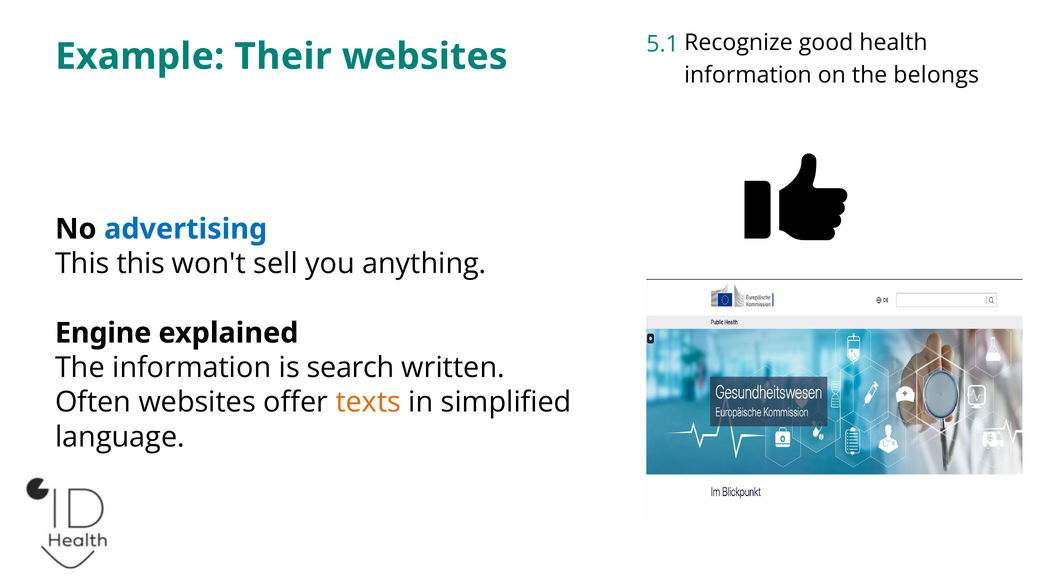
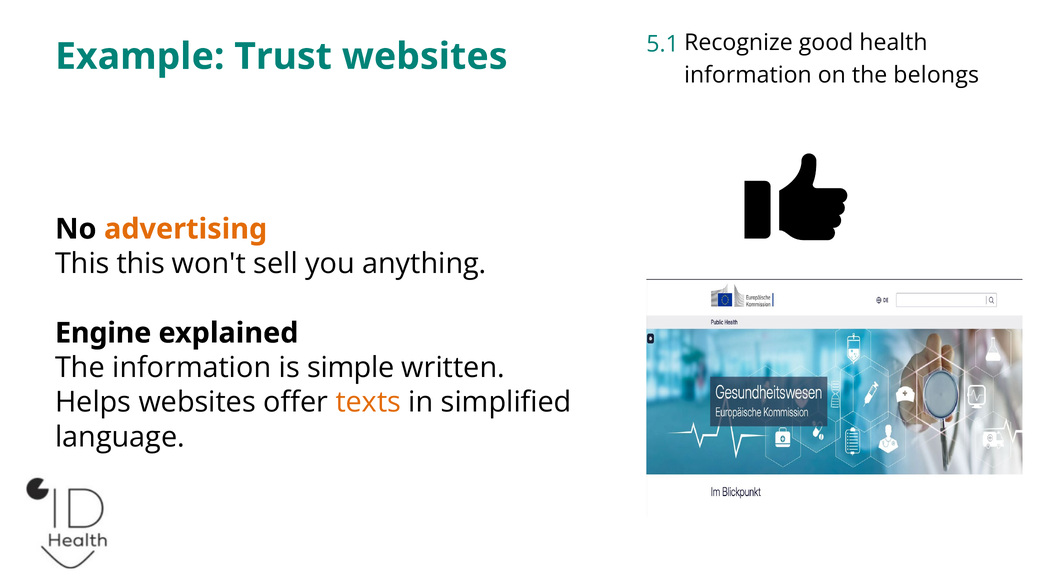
Their: Their -> Trust (283, 56)
advertising colour: blue -> orange (186, 229)
search: search -> simple (351, 367)
Often: Often -> Helps (93, 402)
